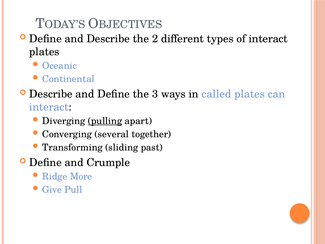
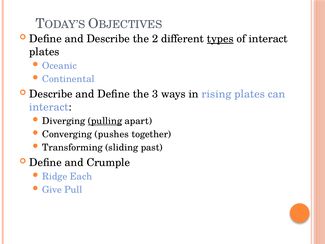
types underline: none -> present (220, 39)
called: called -> rising (217, 94)
several: several -> pushes (112, 134)
More: More -> Each (81, 176)
